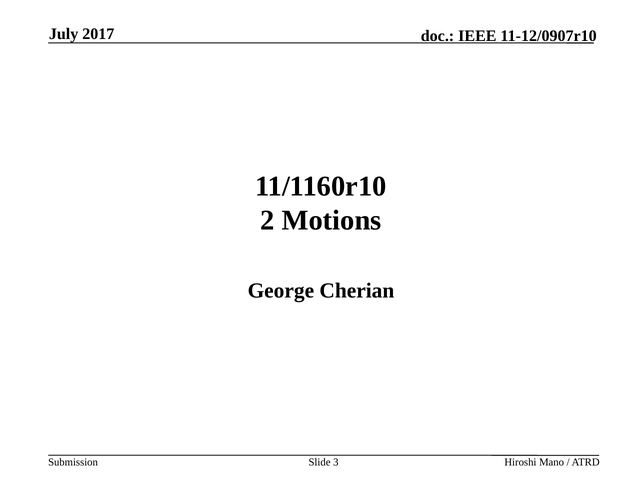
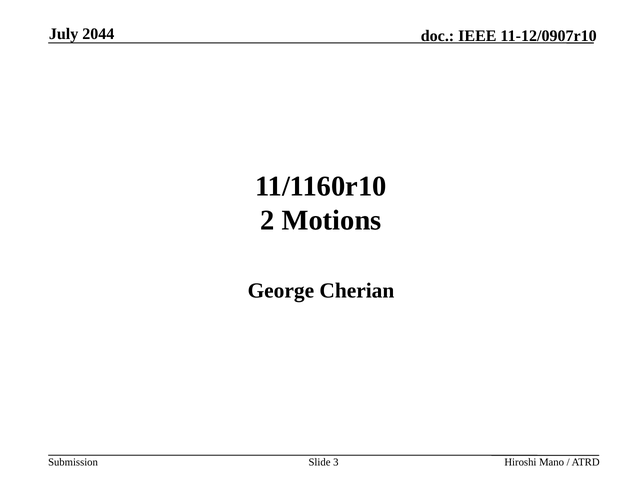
2017: 2017 -> 2044 (98, 34)
